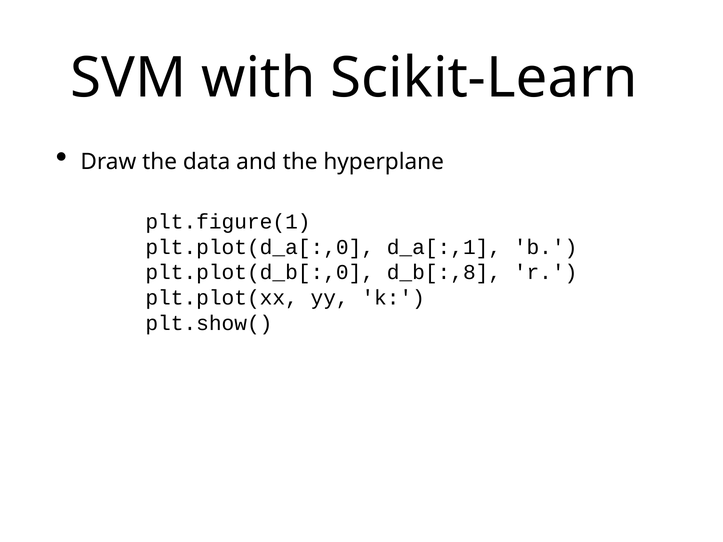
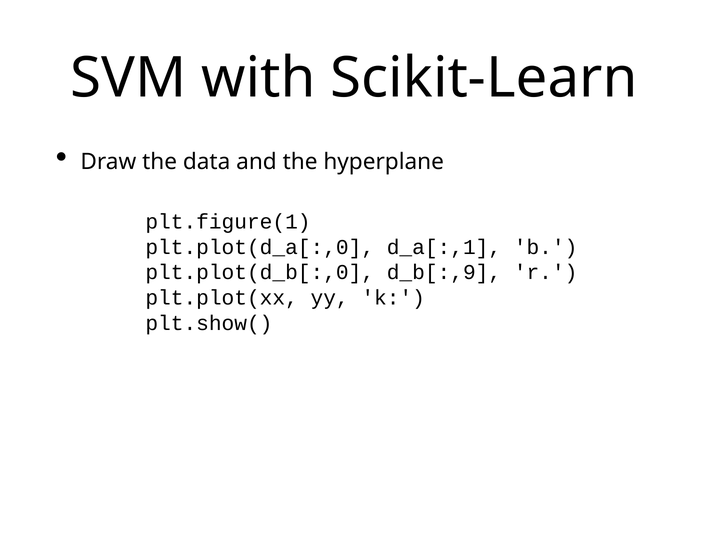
d_b[:,8: d_b[:,8 -> d_b[:,9 (444, 273)
